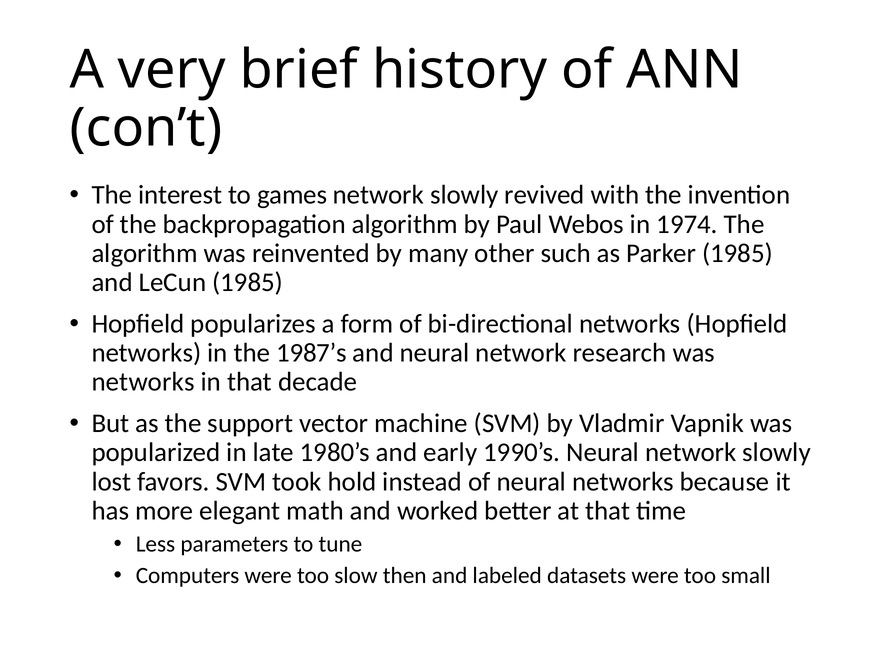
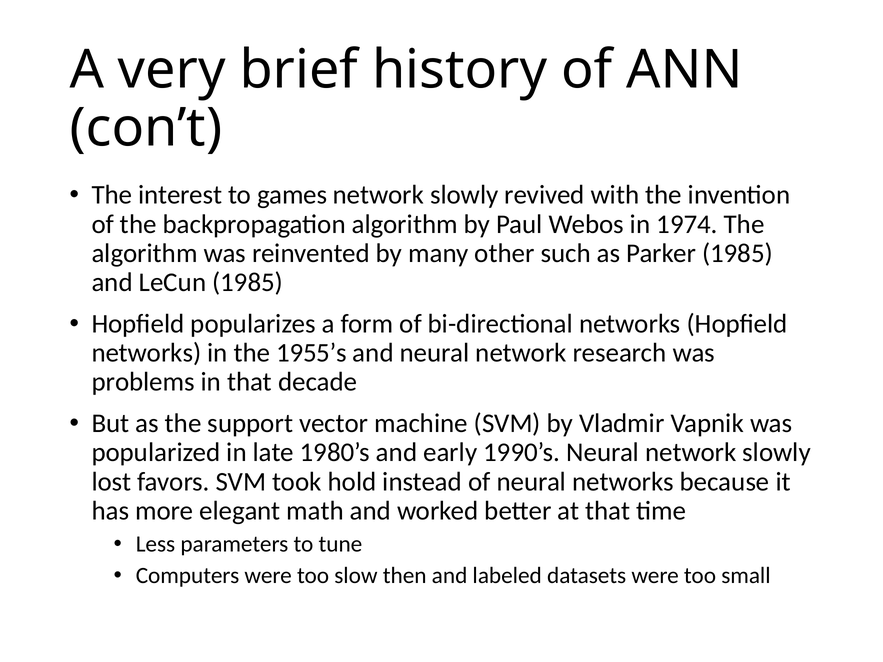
1987’s: 1987’s -> 1955’s (312, 353)
networks: networks -> problems (143, 382)
